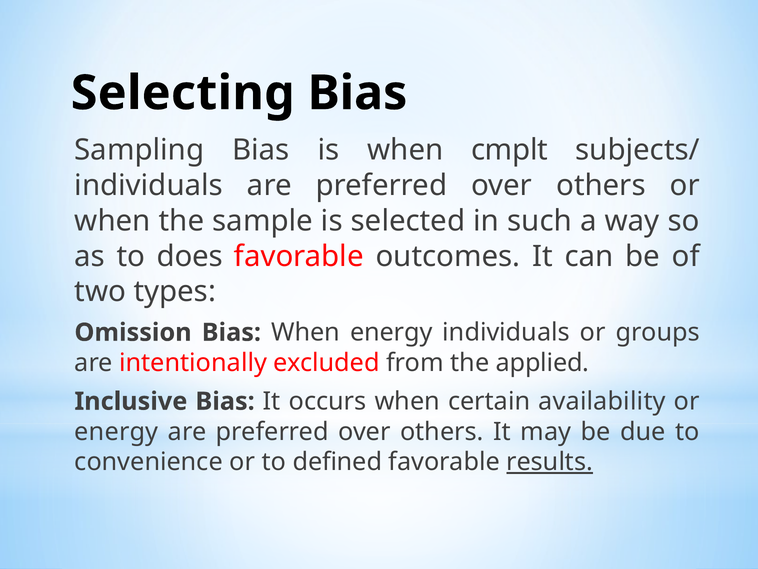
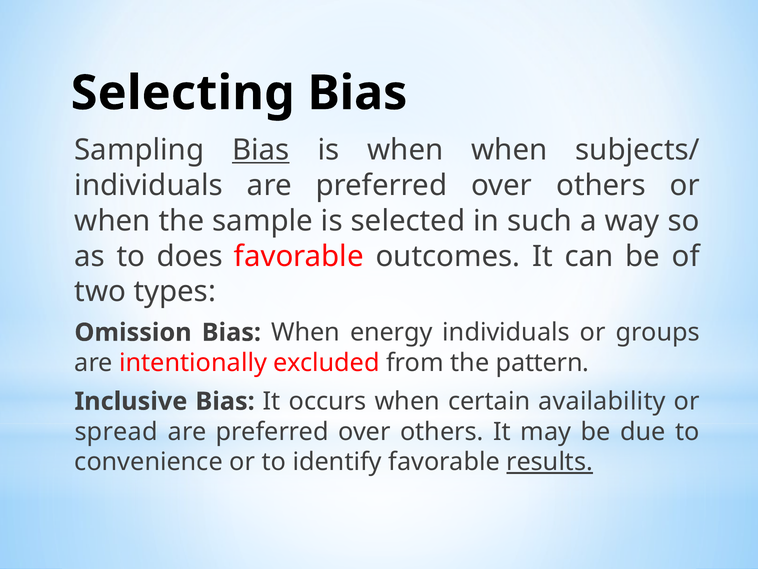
Bias underline: none -> present (261, 150)
when cmplt: cmplt -> when (509, 150)
applied: applied -> pattern (543, 363)
energy: energy -> spread (116, 431)
defined: defined -> identify (337, 462)
